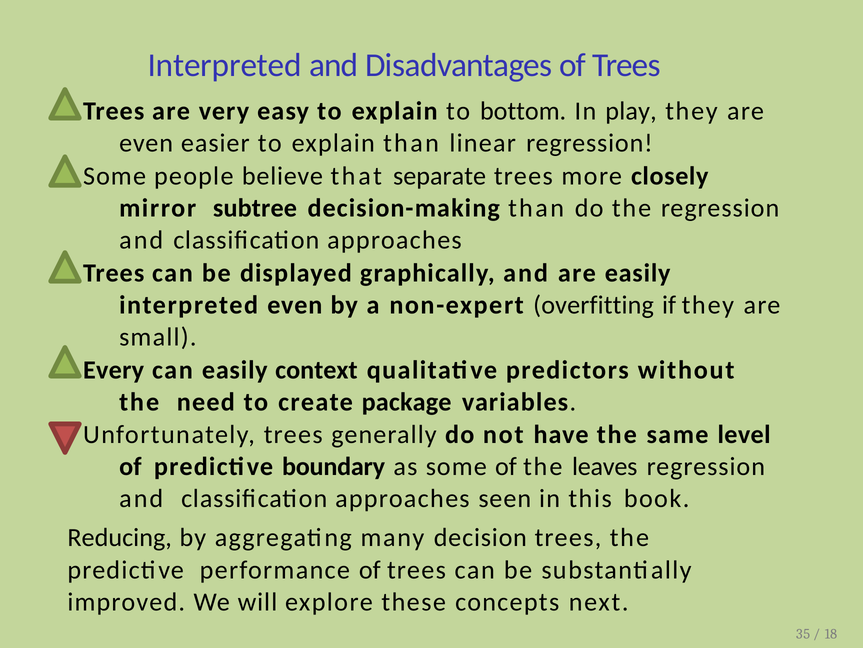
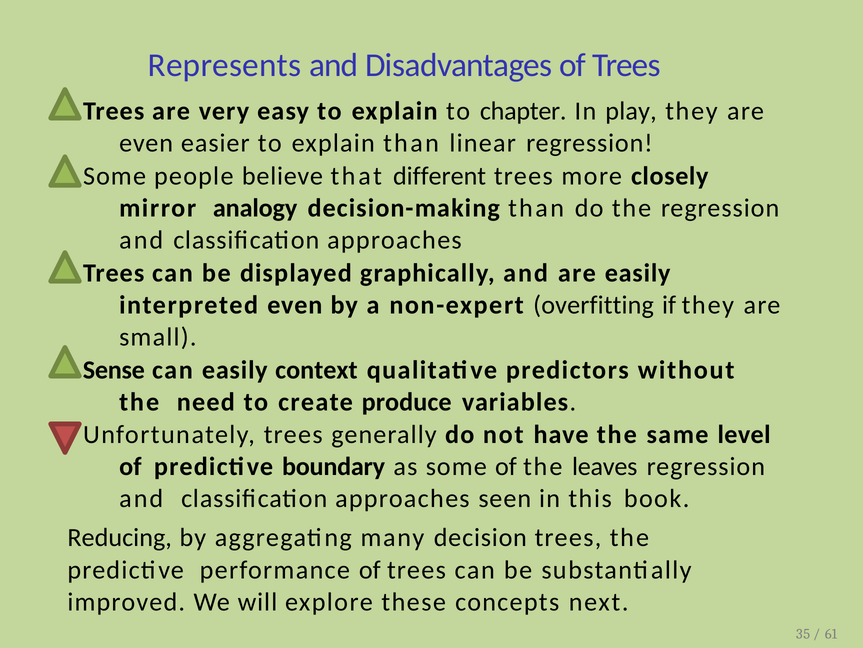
Interpreted: Interpreted -> Represents (225, 65)
bottom: bottom -> chapter (523, 111)
separate: separate -> different (440, 176)
subtree: subtree -> analogy (255, 208)
Every: Every -> Sense (114, 370)
package: package -> produce (407, 402)
18: 18 -> 61 (831, 634)
